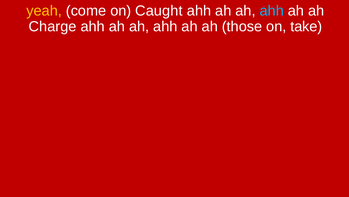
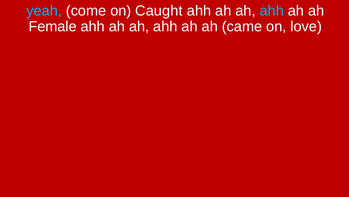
yeah colour: yellow -> light blue (44, 11)
Charge: Charge -> Female (53, 27)
those: those -> came (242, 27)
take: take -> love (306, 27)
